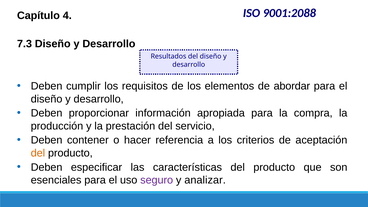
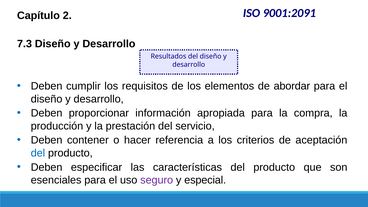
9001:2088: 9001:2088 -> 9001:2091 (289, 13)
4: 4 -> 2 (67, 15)
del colour: orange -> blue (38, 153)
analizar: analizar -> especial (205, 180)
